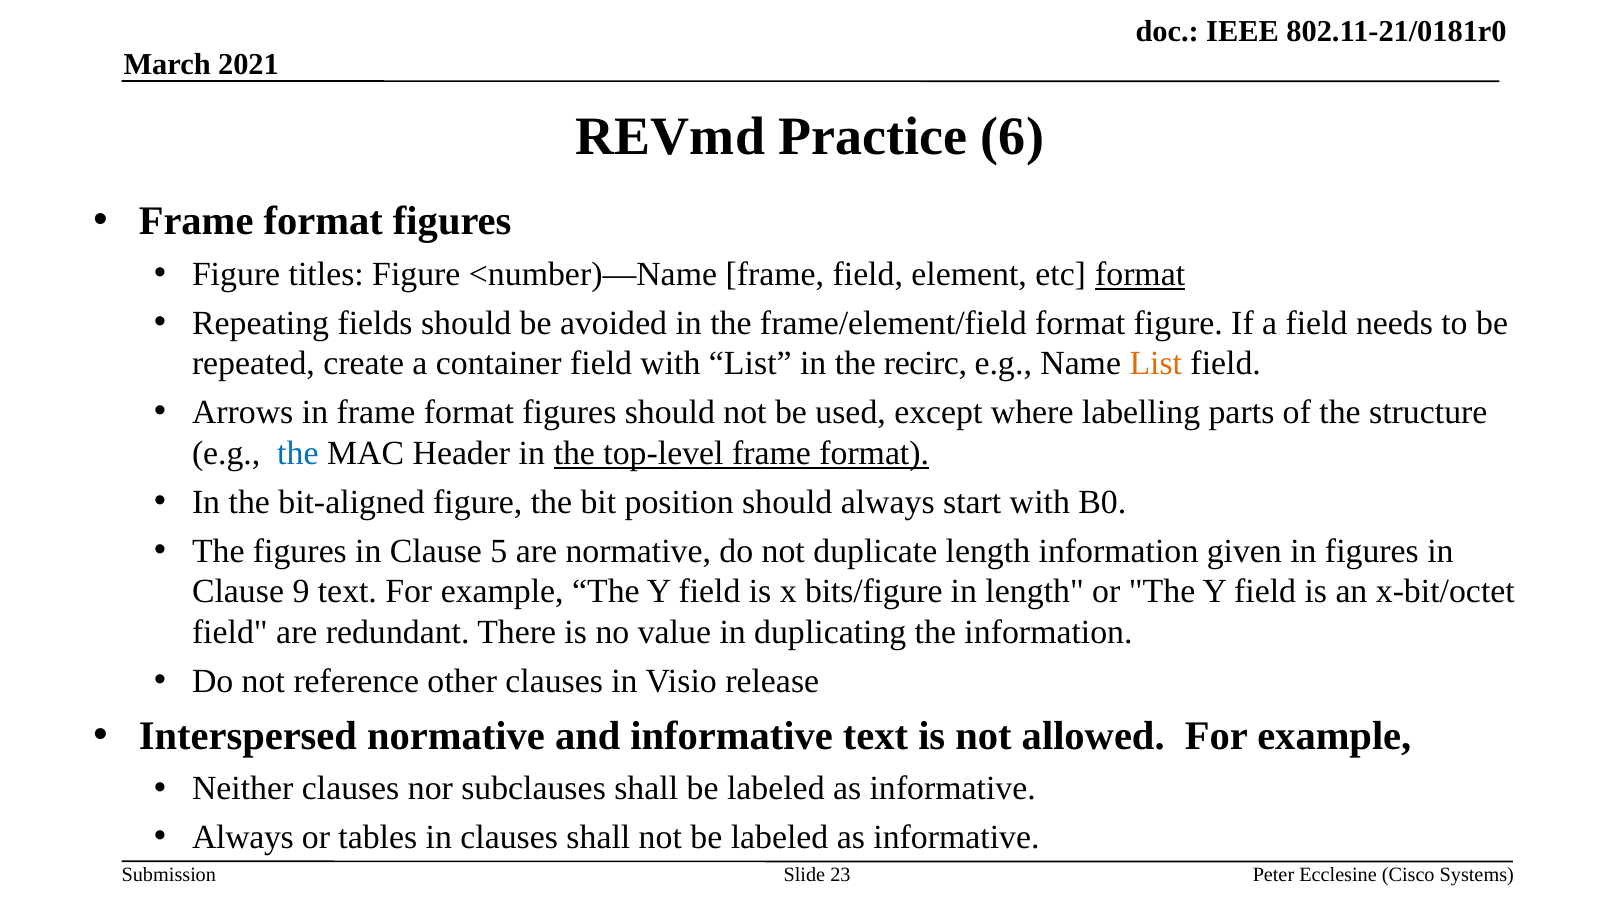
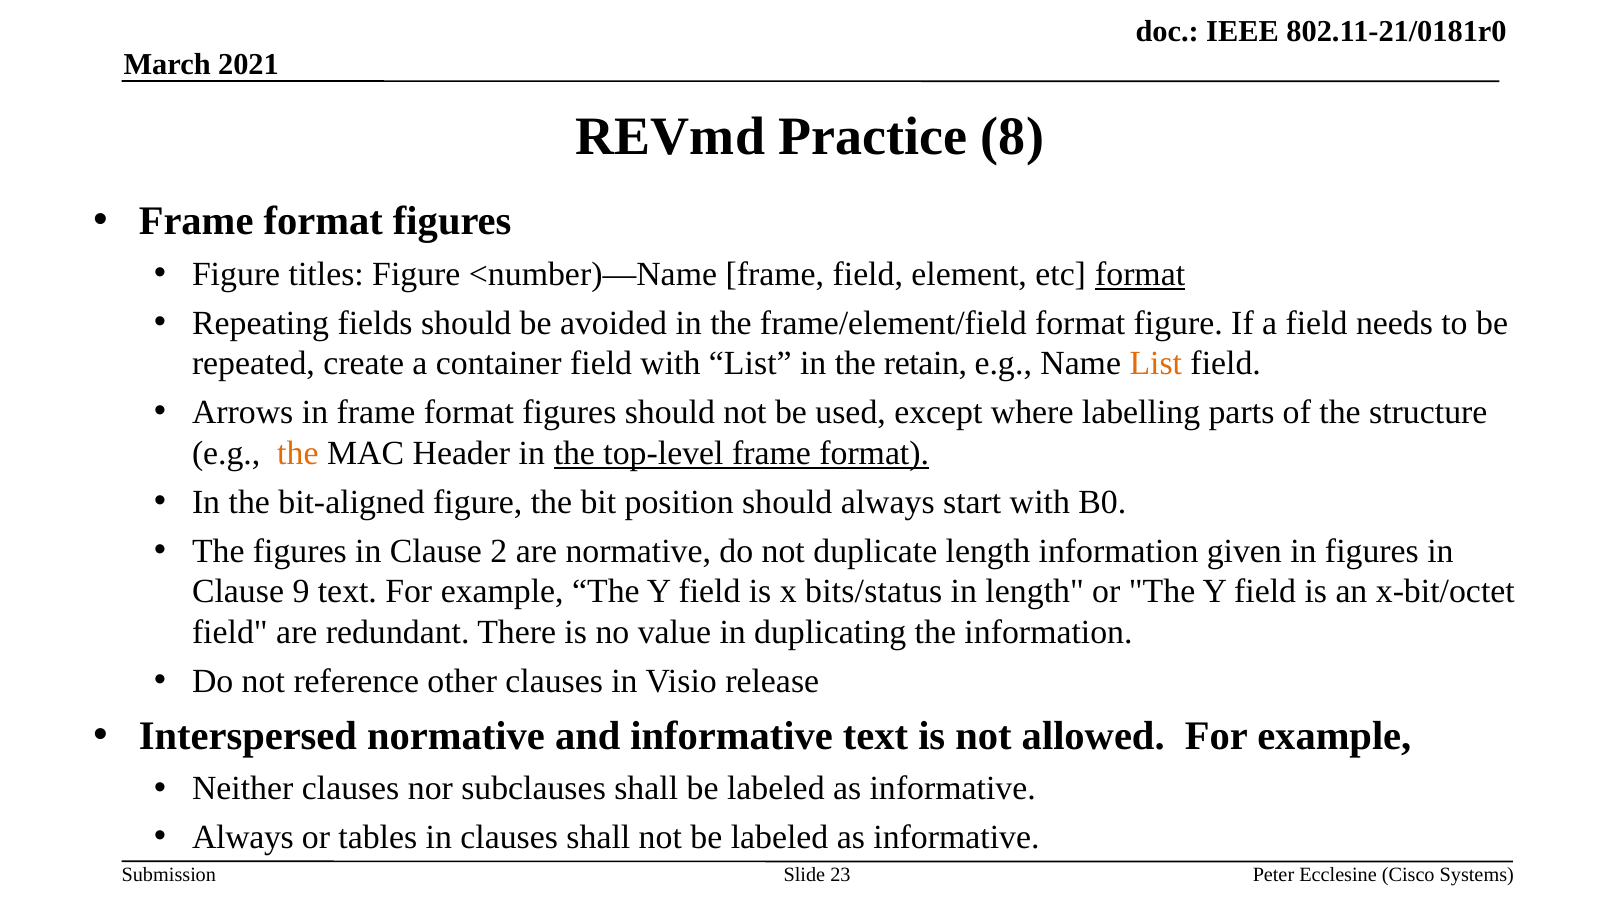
6: 6 -> 8 (1012, 136)
recirc: recirc -> retain (925, 363)
the colour: blue -> orange (298, 453)
5: 5 -> 2 (499, 551)
bits/figure: bits/figure -> bits/status (874, 591)
